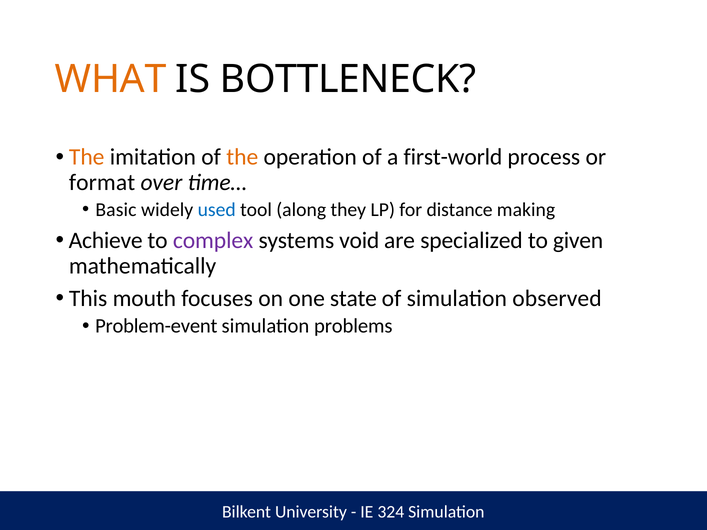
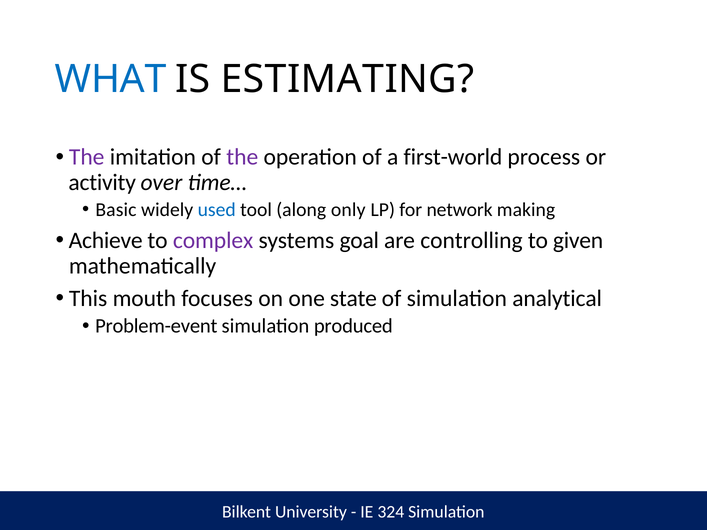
WHAT colour: orange -> blue (111, 79)
BOTTLENECK: BOTTLENECK -> ESTIMATING (348, 79)
The colour: orange -> purple (87, 157)
the colour: orange -> purple (242, 157)
format: format -> activity (102, 183)
they: they -> only (348, 210)
distance: distance -> network (460, 210)
void: void -> goal (359, 240)
specialized: specialized -> controlling (471, 240)
observed: observed -> analytical (557, 299)
problems: problems -> produced (353, 326)
